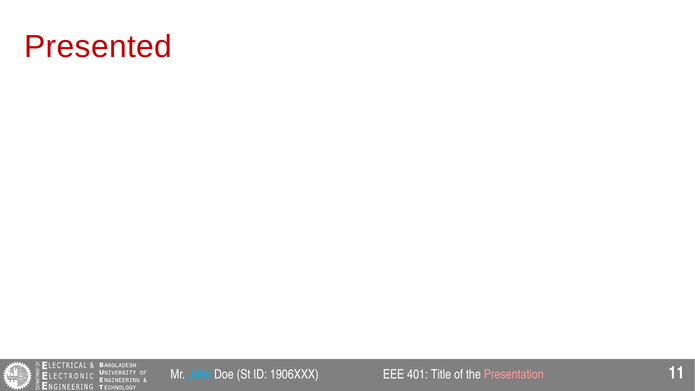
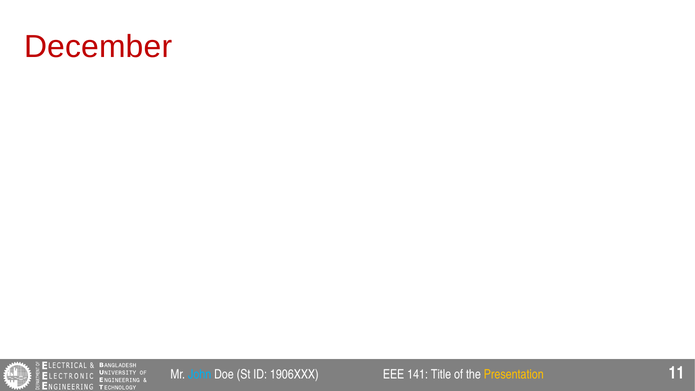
Presented: Presented -> December (98, 47)
401: 401 -> 141 (418, 375)
Presentation colour: pink -> yellow (514, 375)
